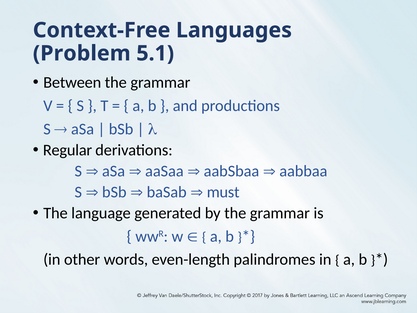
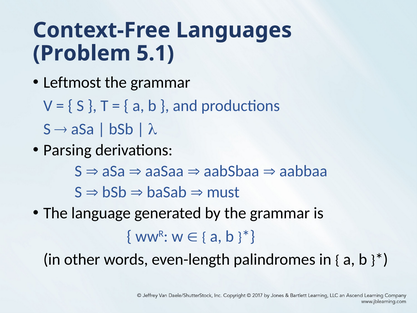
Between: Between -> Leftmost (72, 82)
Regular: Regular -> Parsing (67, 150)
